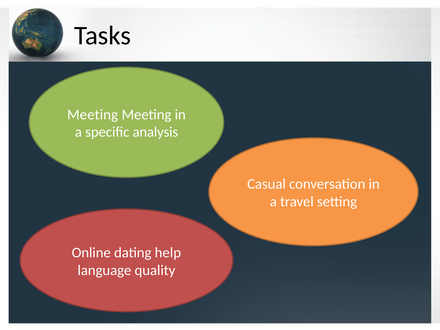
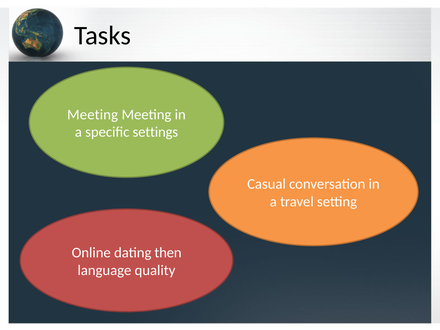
analysis: analysis -> settings (155, 132)
help: help -> then (168, 253)
